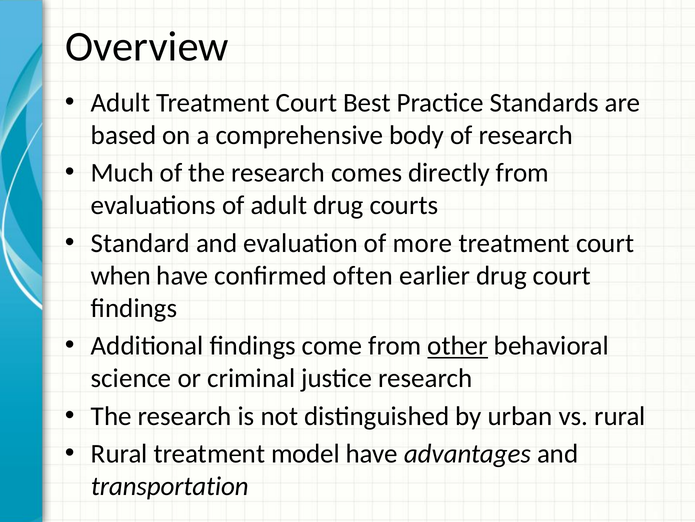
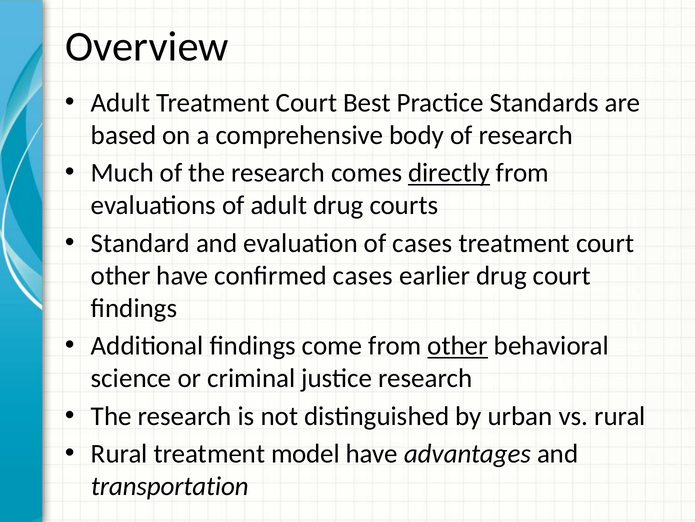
directly underline: none -> present (449, 173)
of more: more -> cases (422, 243)
when: when -> other (121, 275)
confirmed often: often -> cases (363, 275)
